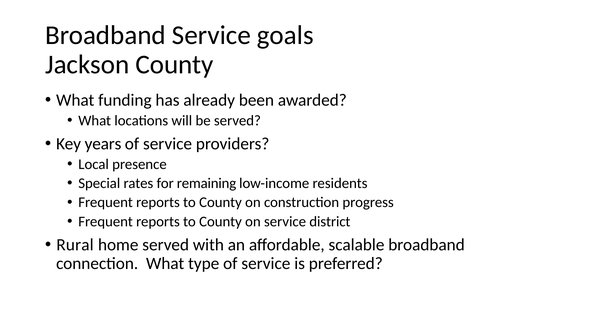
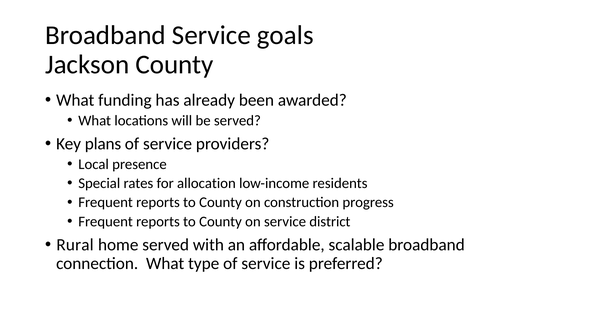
years: years -> plans (103, 144)
remaining: remaining -> allocation (206, 183)
